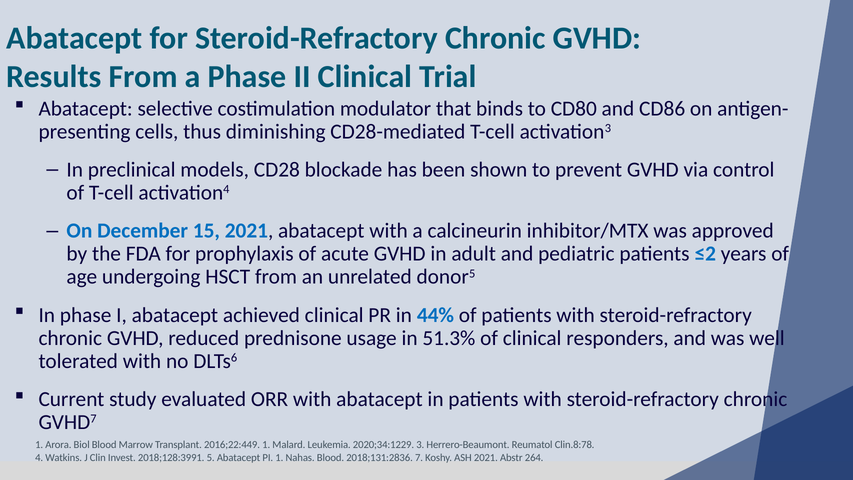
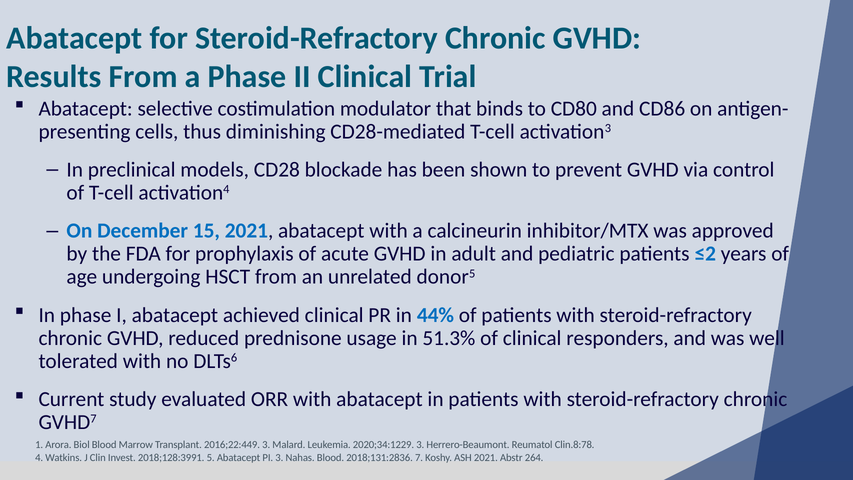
2016;22:449 1: 1 -> 3 (266, 445)
PI 1: 1 -> 3 (279, 458)
